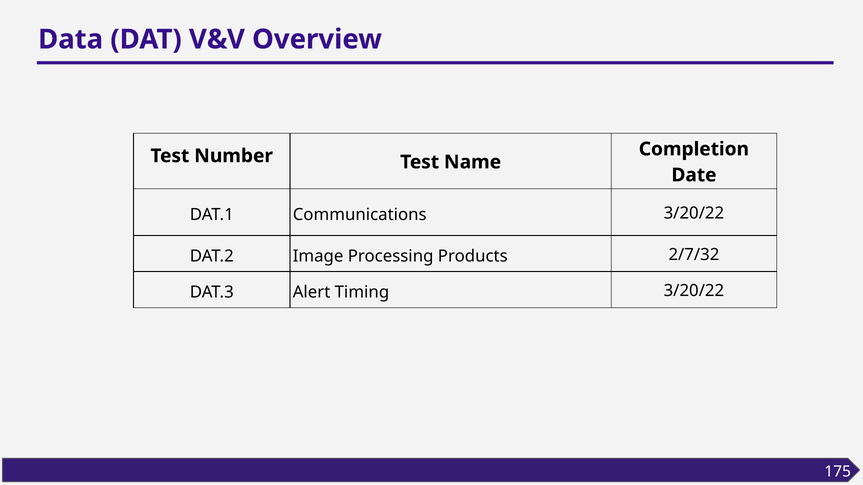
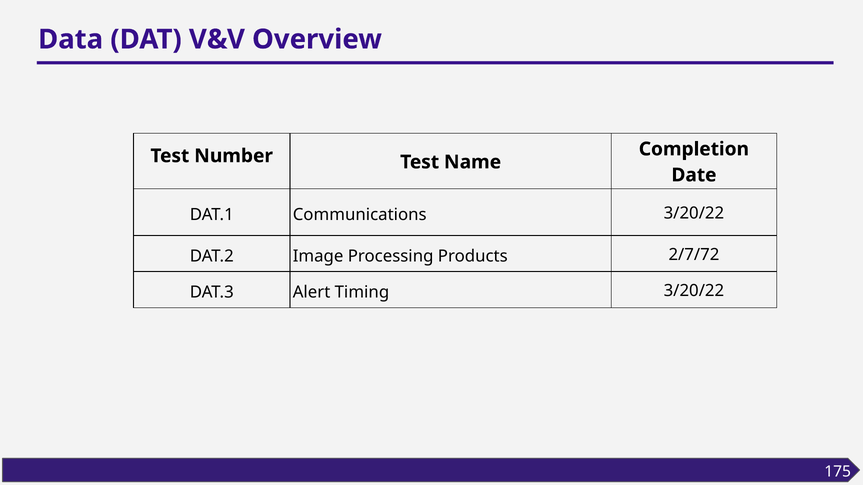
2/7/32: 2/7/32 -> 2/7/72 (694, 255)
